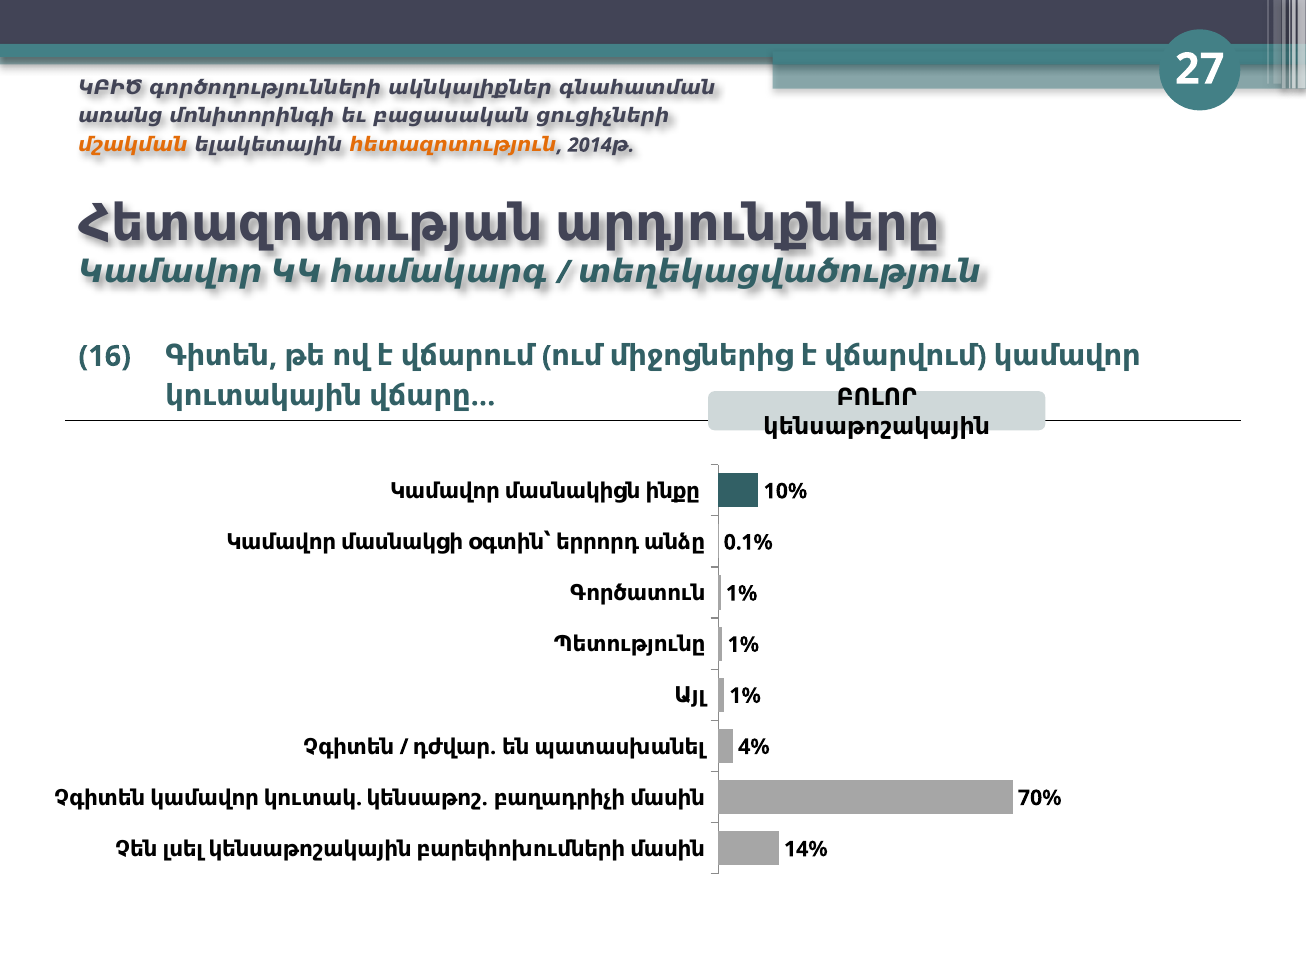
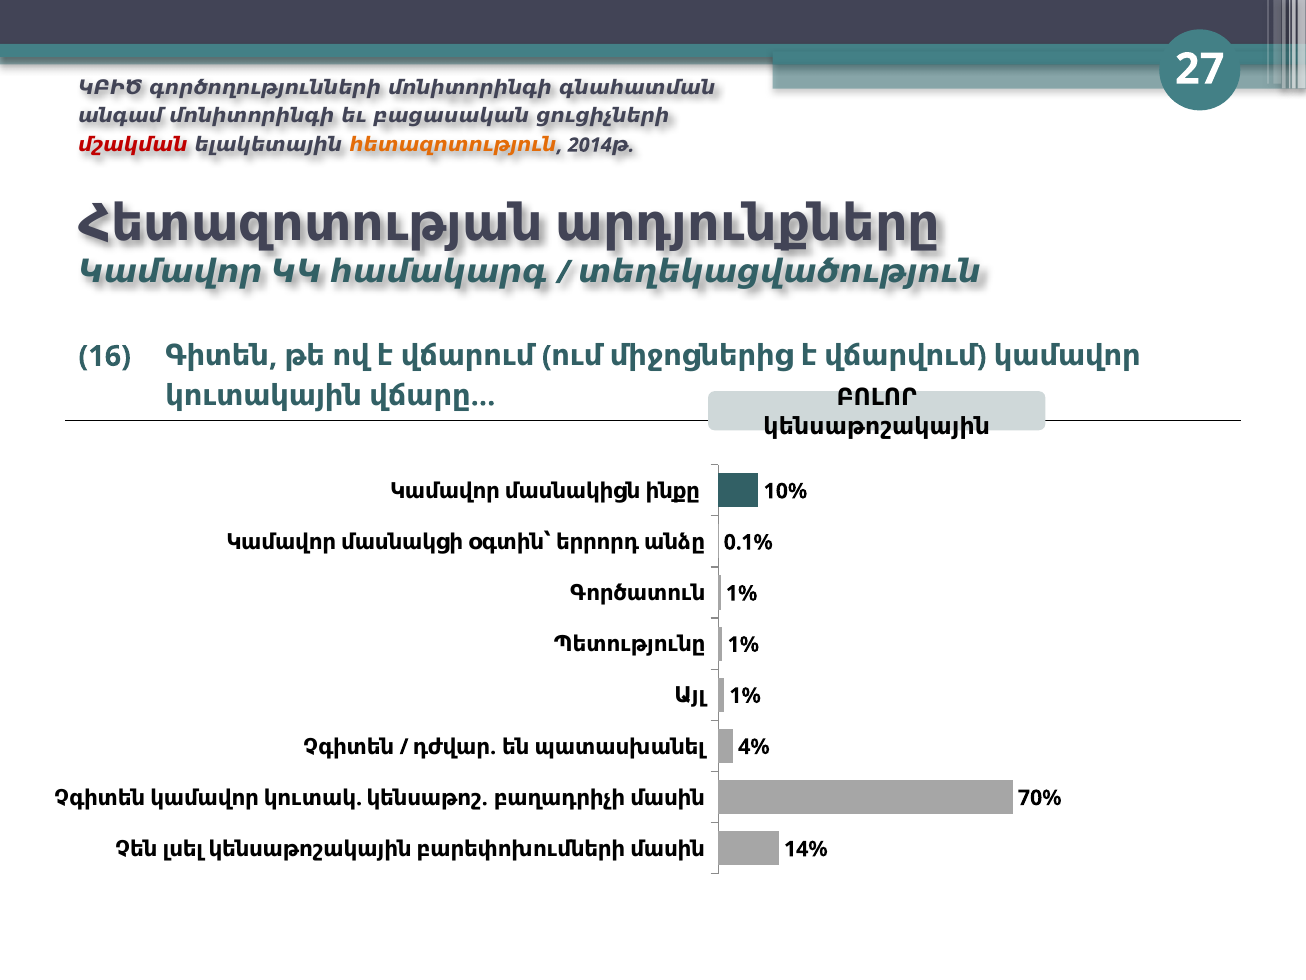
գործողությունների ակնկալիքներ: ակնկալիքներ -> մոնիտորինգի (470, 88)
առանց: առանց -> անգամ (120, 116)
մշակման colour: orange -> red (133, 145)
